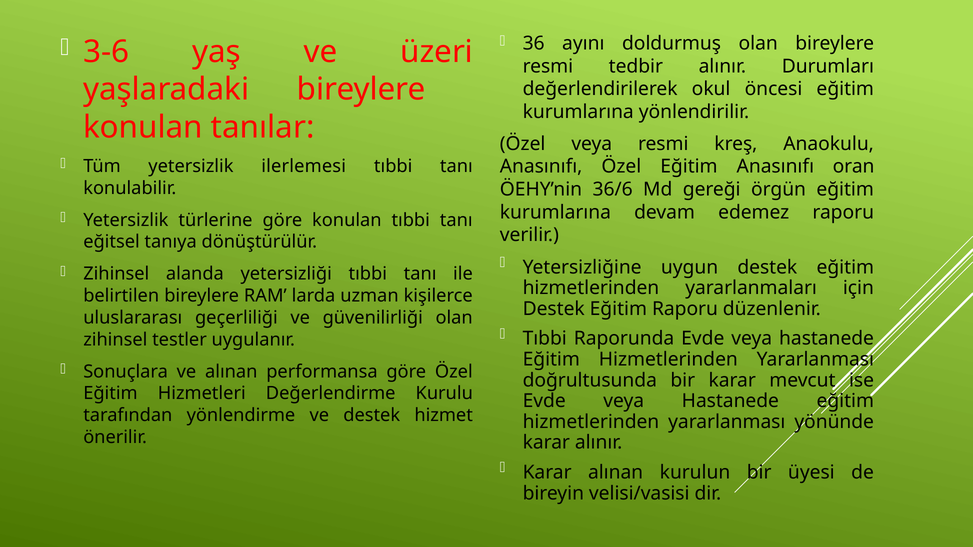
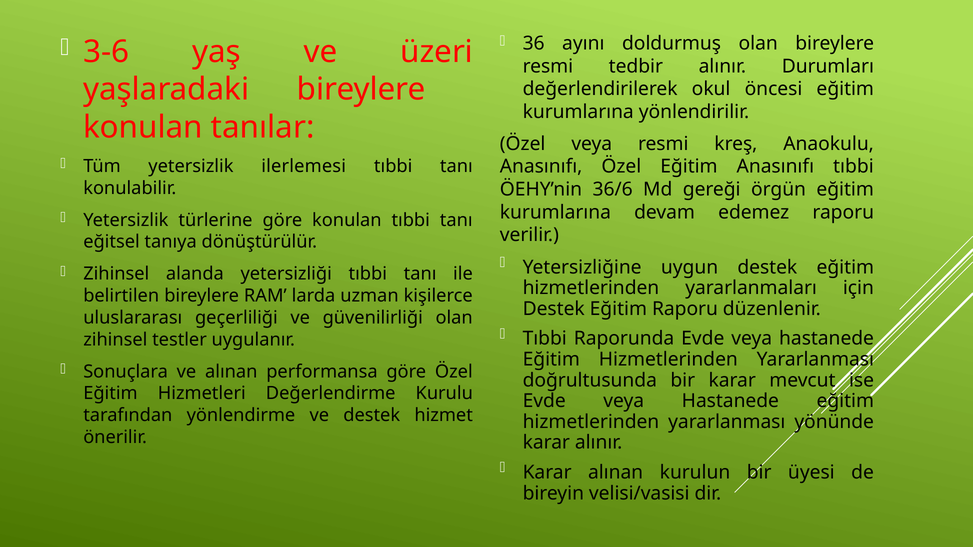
Anasınıfı oran: oran -> tıbbi (853, 167)
